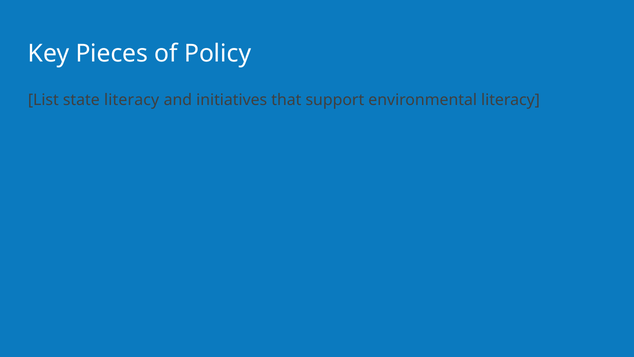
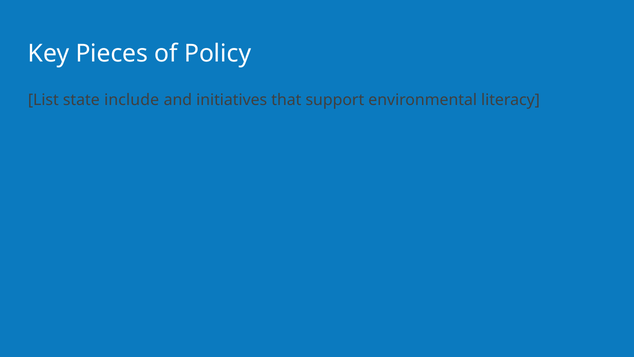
state literacy: literacy -> include (132, 100)
